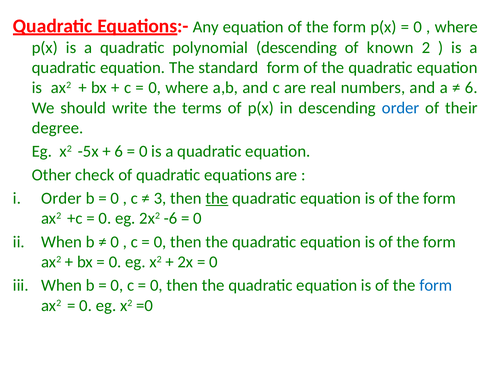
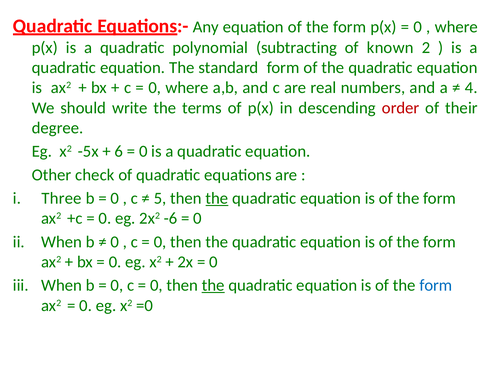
polynomial descending: descending -> subtracting (297, 48)
6: 6 -> 4 (471, 88)
order colour: blue -> red (401, 108)
Order: Order -> Three (62, 198)
3: 3 -> 5 (160, 198)
the underline: none -> present (213, 286)
